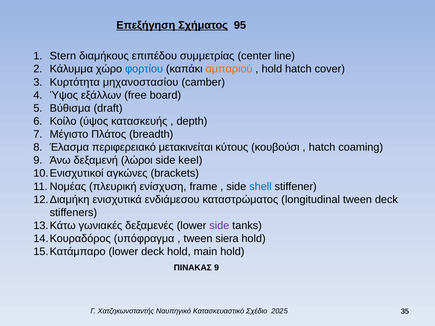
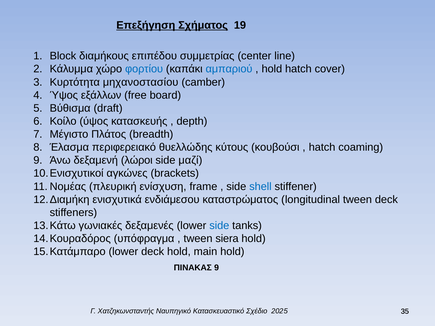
95: 95 -> 19 (240, 25)
Stern: Stern -> Block (63, 56)
αμπαριού colour: orange -> blue (229, 69)
μετακινείται: μετακινείται -> θυελλώδης (186, 147)
keel: keel -> μαζί (190, 160)
side colour: purple -> blue (219, 226)
